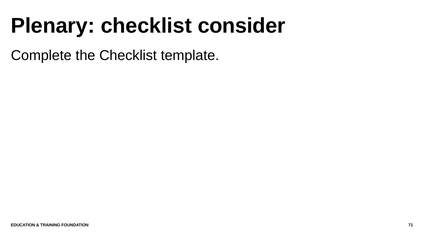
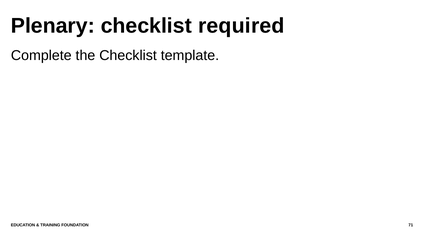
consider: consider -> required (241, 26)
